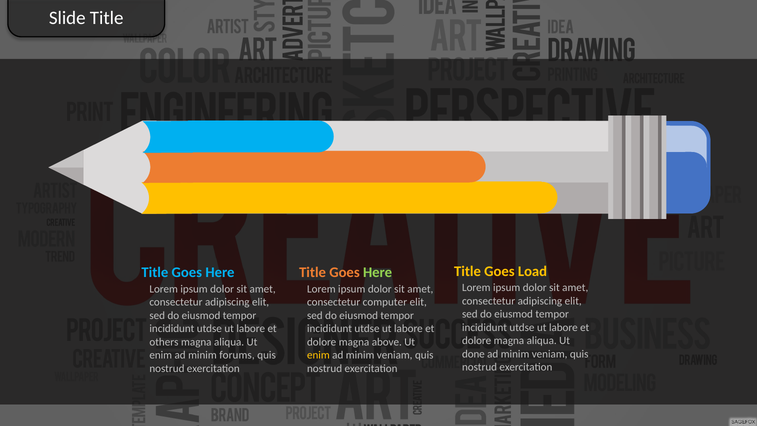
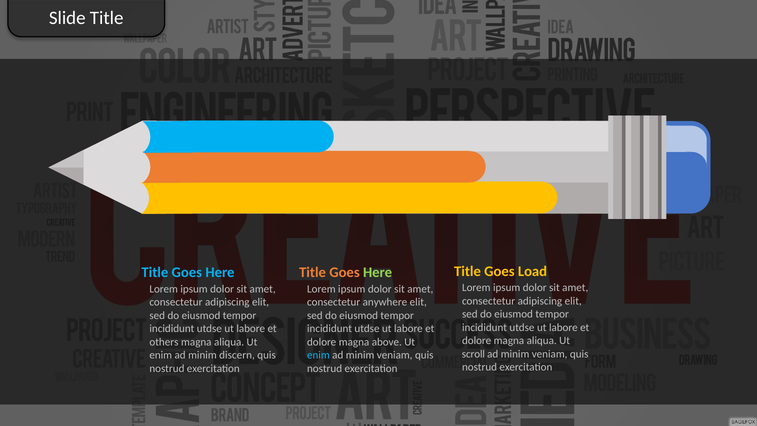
computer: computer -> anywhere (385, 302)
done: done -> scroll (473, 354)
forums: forums -> discern (237, 355)
enim colour: yellow -> light blue (318, 355)
